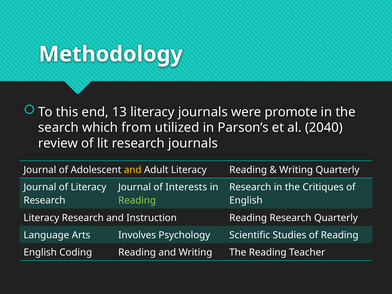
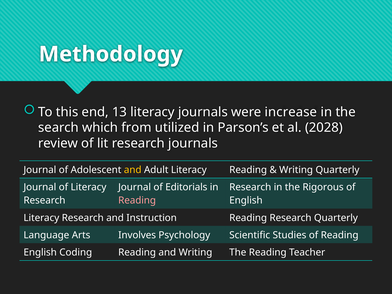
promote: promote -> increase (291, 112)
2040: 2040 -> 2028 (324, 128)
Interests: Interests -> Editorials (186, 187)
Critiques: Critiques -> Rigorous (323, 187)
Reading colour: light green -> pink (137, 200)
